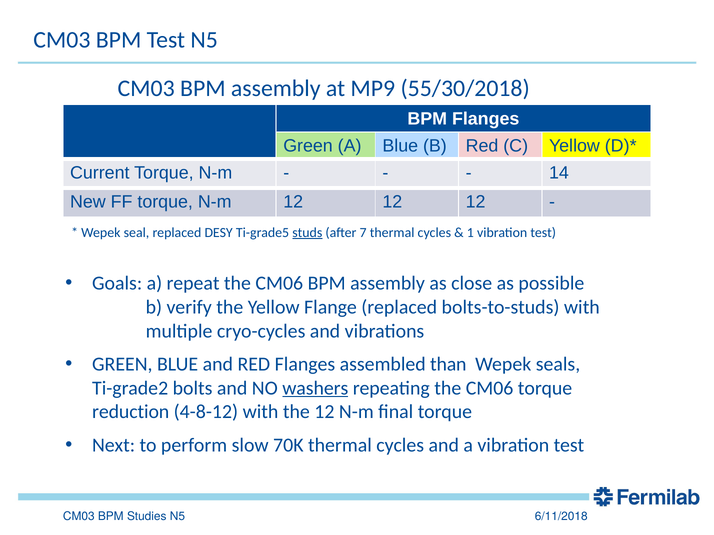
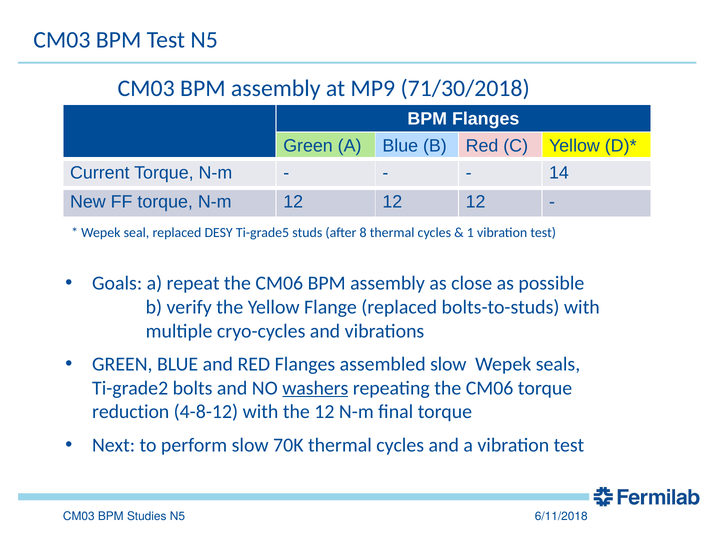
55/30/2018: 55/30/2018 -> 71/30/2018 (465, 89)
studs underline: present -> none (307, 233)
7: 7 -> 8 (363, 233)
assembled than: than -> slow (448, 365)
